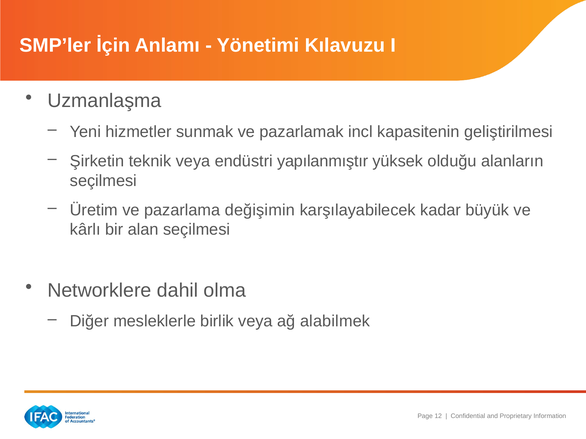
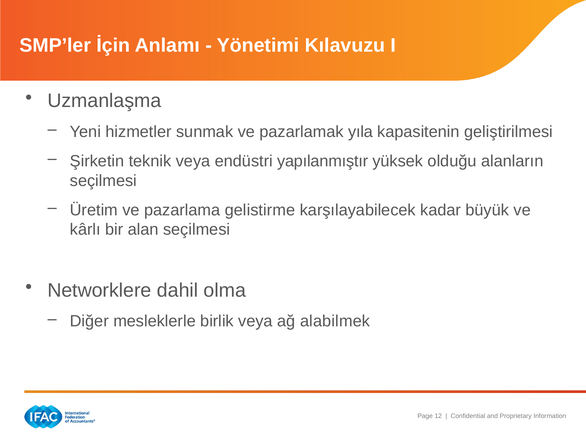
incl: incl -> yıla (361, 132)
değişimin: değişimin -> gelistirme (260, 210)
